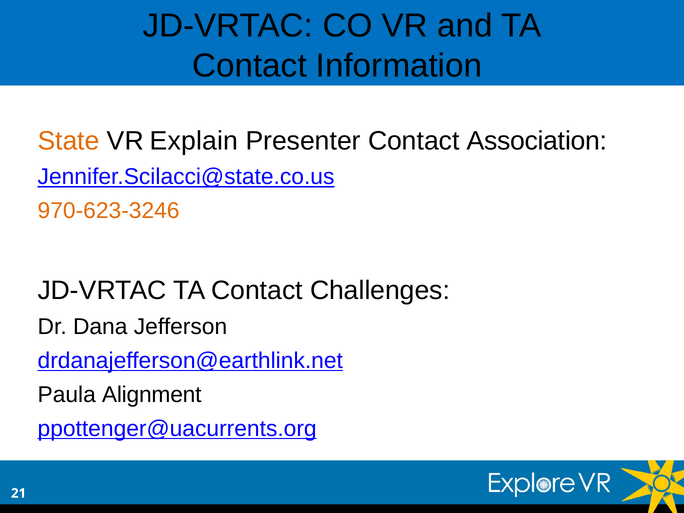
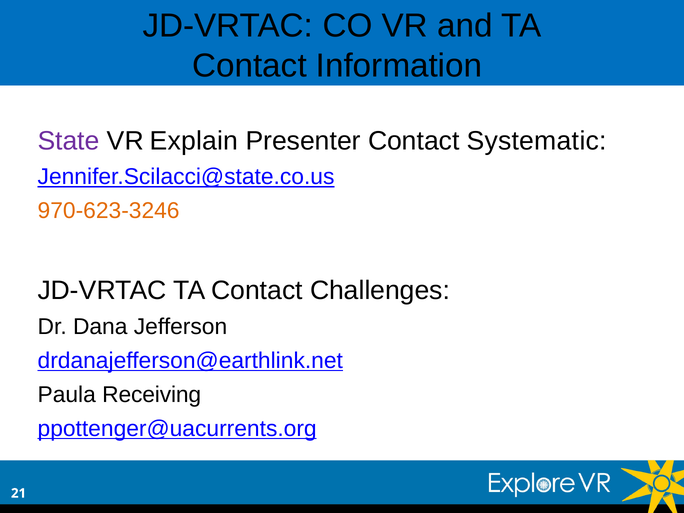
State colour: orange -> purple (69, 141)
Association: Association -> Systematic (537, 141)
Alignment: Alignment -> Receiving (152, 395)
